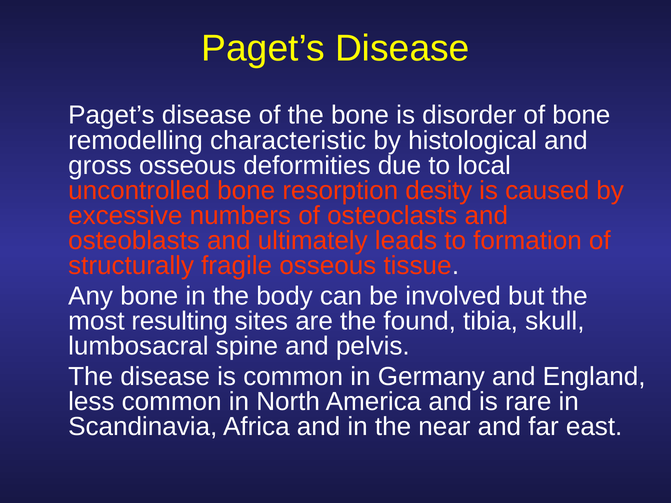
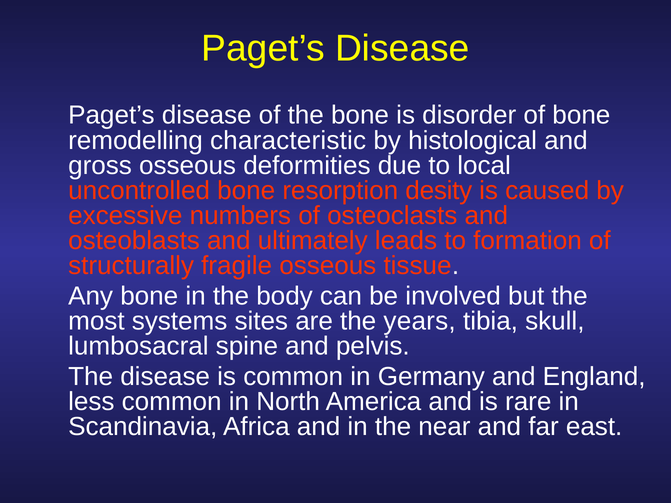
resulting: resulting -> systems (180, 321)
found: found -> years (420, 321)
